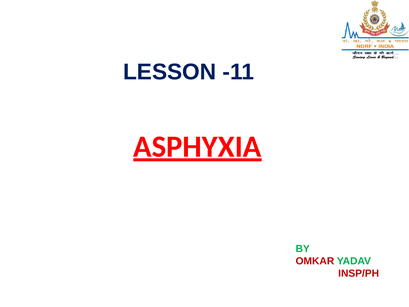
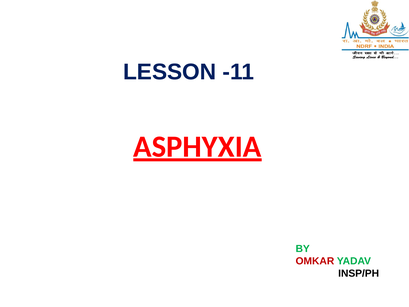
INSP/PH colour: red -> black (359, 273)
